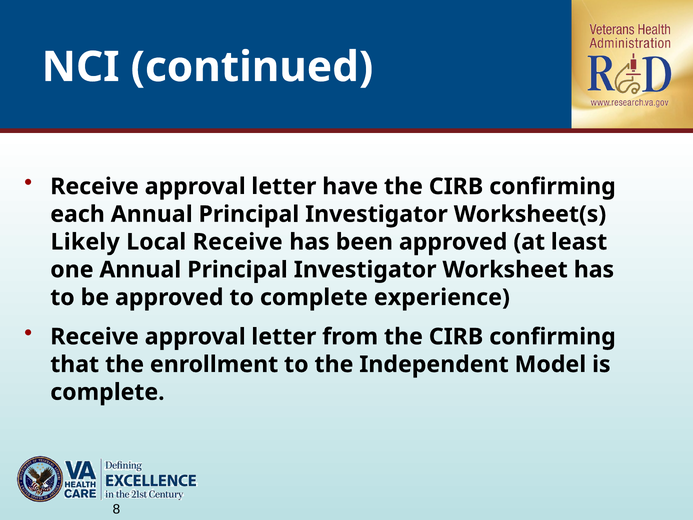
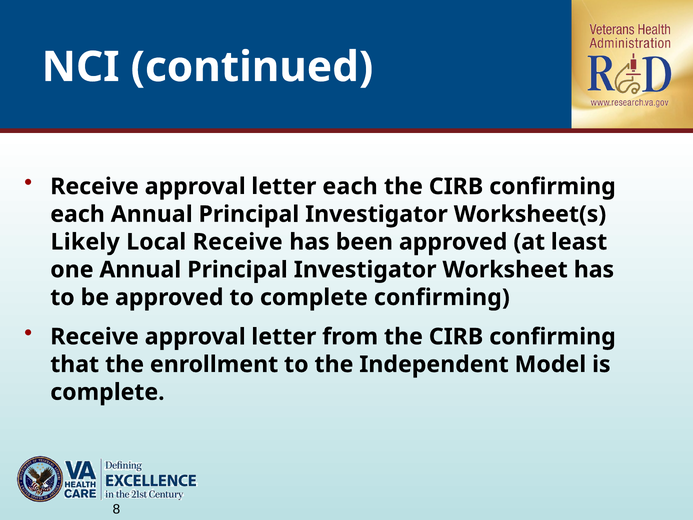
letter have: have -> each (350, 186)
complete experience: experience -> confirming (442, 297)
